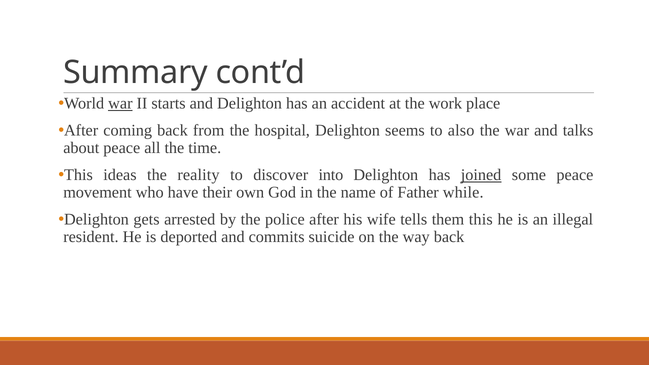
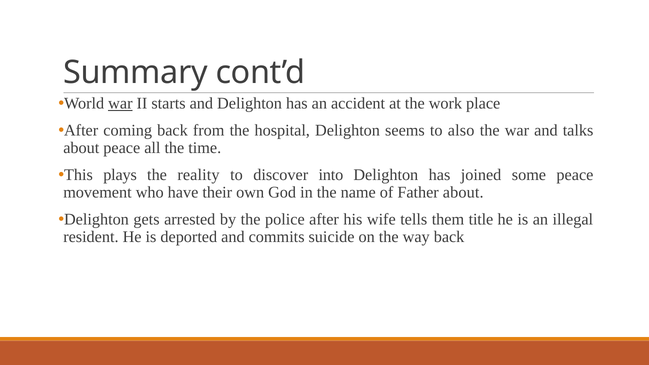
ideas: ideas -> plays (120, 175)
joined underline: present -> none (481, 175)
Father while: while -> about (463, 193)
them this: this -> title (481, 220)
